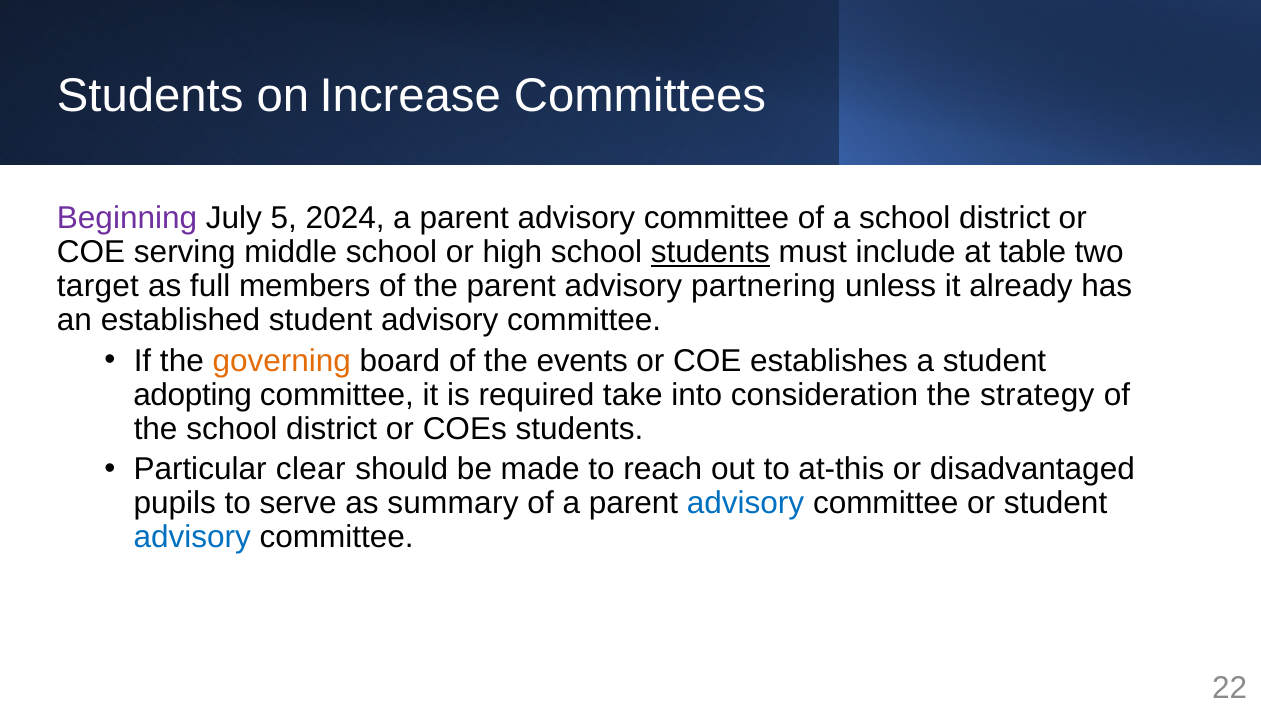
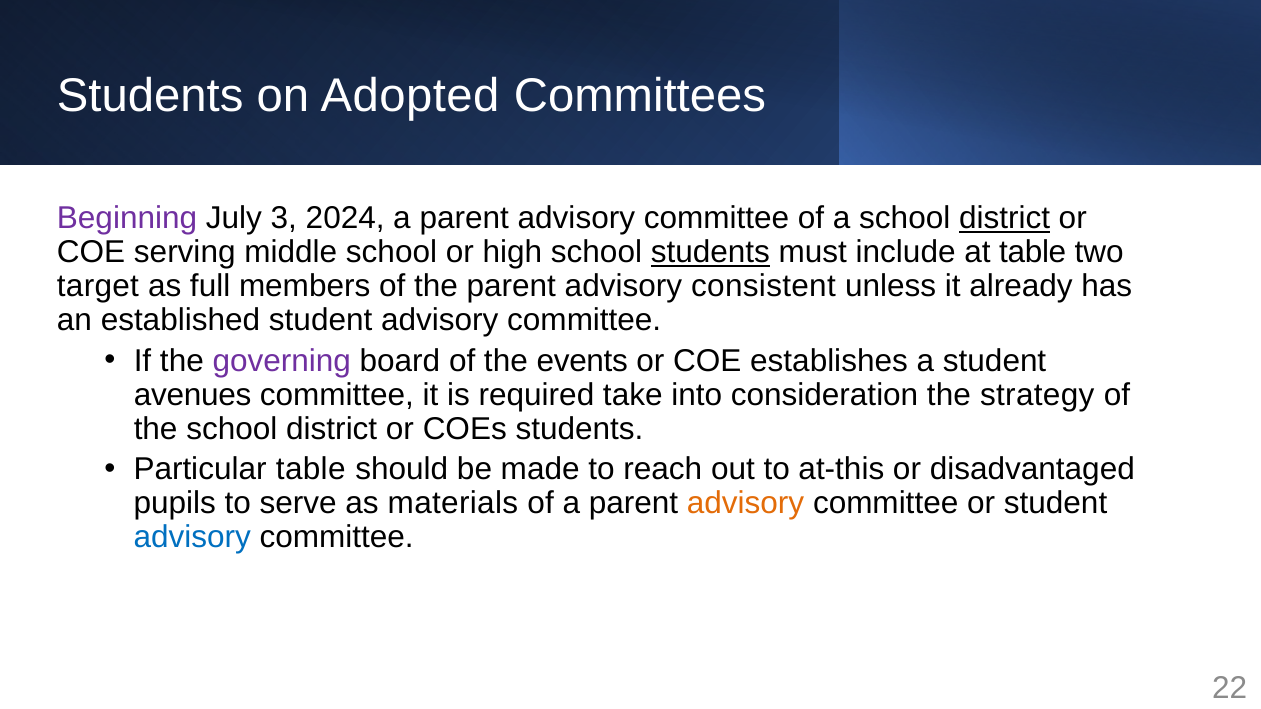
Increase: Increase -> Adopted (410, 96)
5: 5 -> 3 (284, 218)
district underline: none -> present (1005, 218)
partnering: partnering -> consistent (763, 286)
governing colour: orange -> purple (282, 361)
adopting: adopting -> avenues (193, 395)
Particular clear: clear -> table (311, 470)
summary: summary -> materials (453, 504)
advisory colour: blue -> orange (746, 504)
